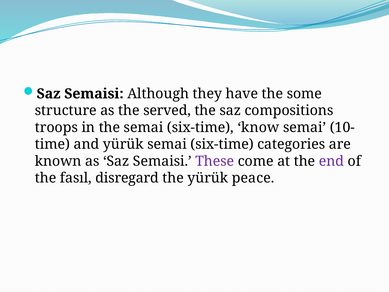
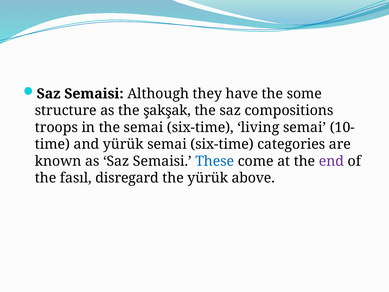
served: served -> şakşak (167, 111)
know: know -> living (258, 127)
These colour: purple -> blue (215, 161)
peace: peace -> above (253, 178)
